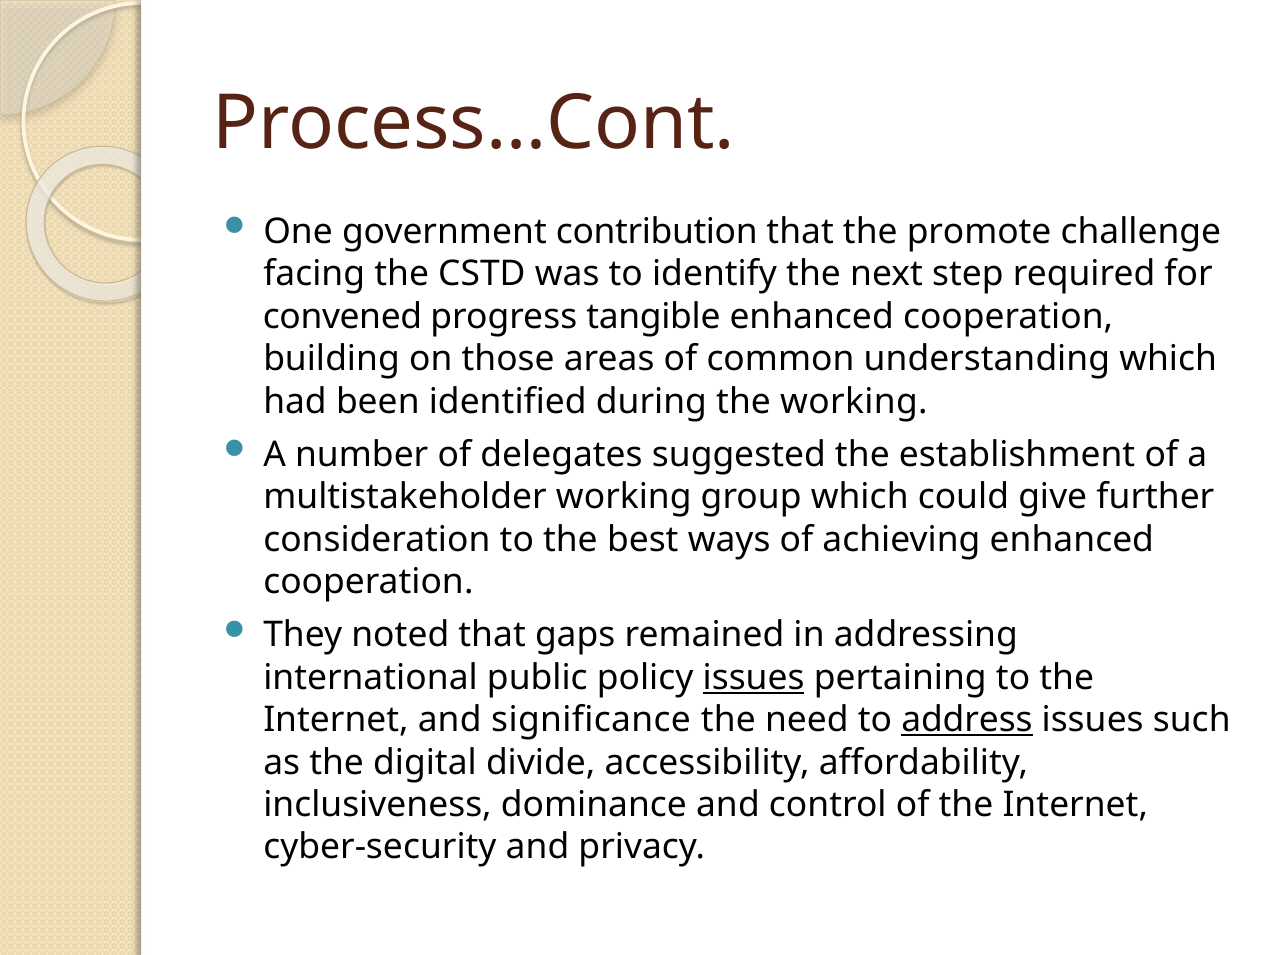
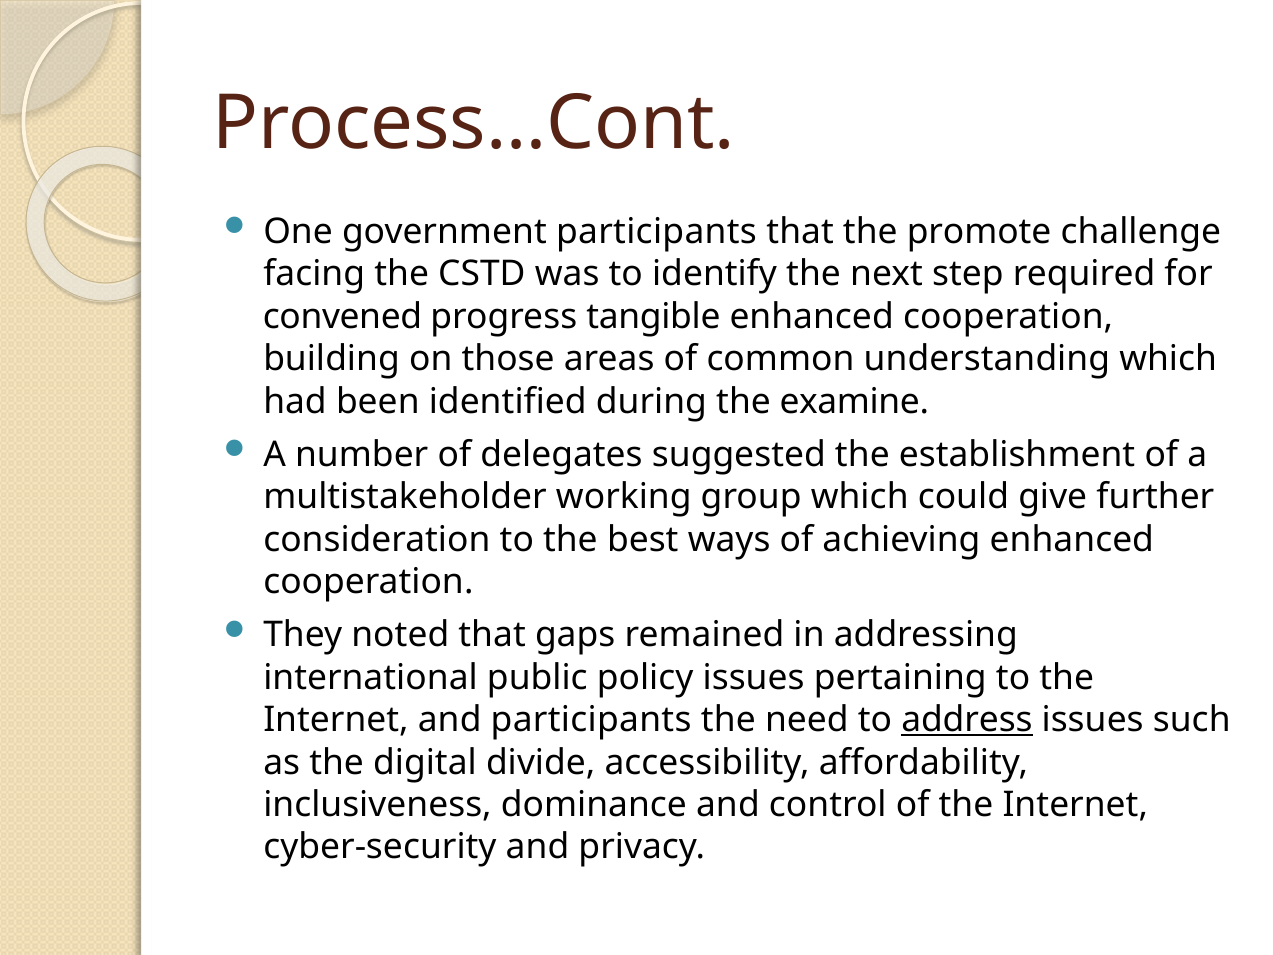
government contribution: contribution -> participants (656, 232)
the working: working -> examine (854, 401)
issues underline: present -> none (754, 677)
and significance: significance -> participants (591, 720)
